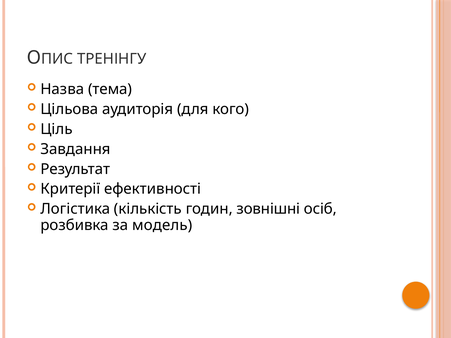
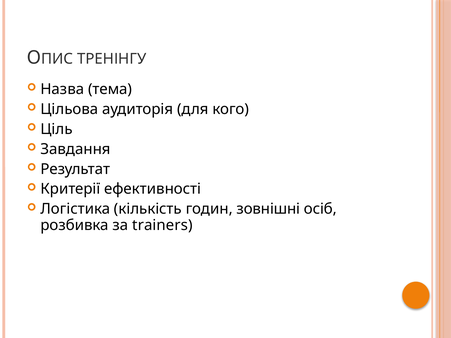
модель: модель -> trainers (162, 225)
